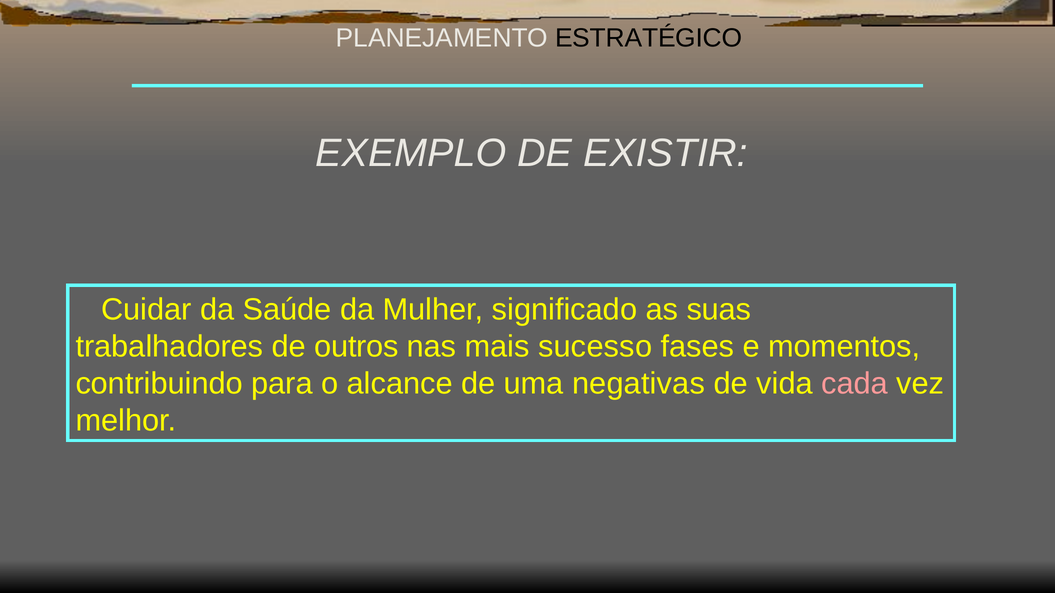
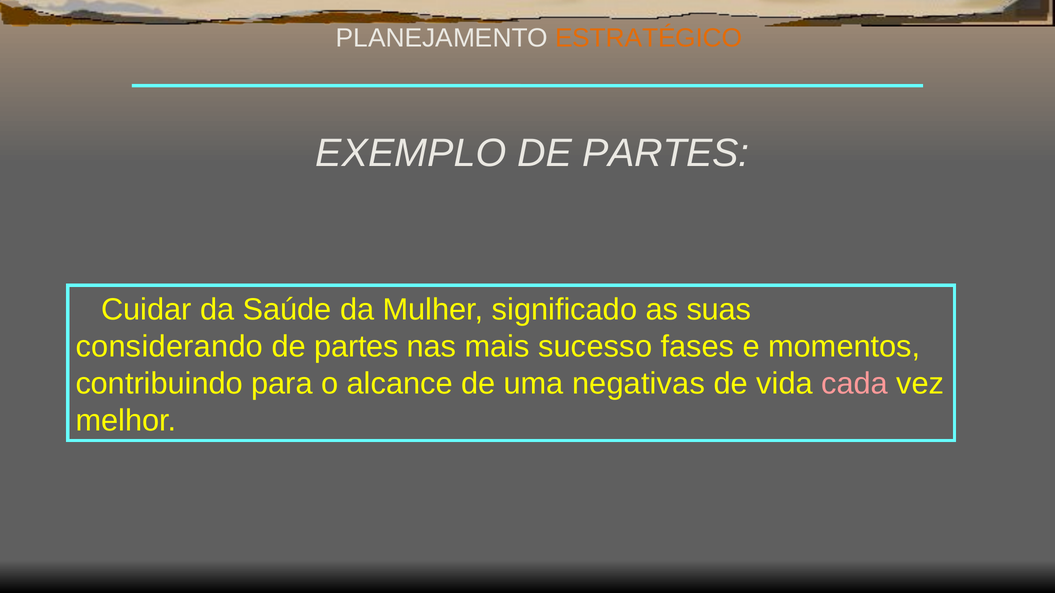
ESTRATÉGICO colour: black -> orange (649, 38)
EXEMPLO DE EXISTIR: EXISTIR -> PARTES (666, 153)
trabalhadores: trabalhadores -> considerando (169, 347)
outros: outros -> partes (356, 347)
